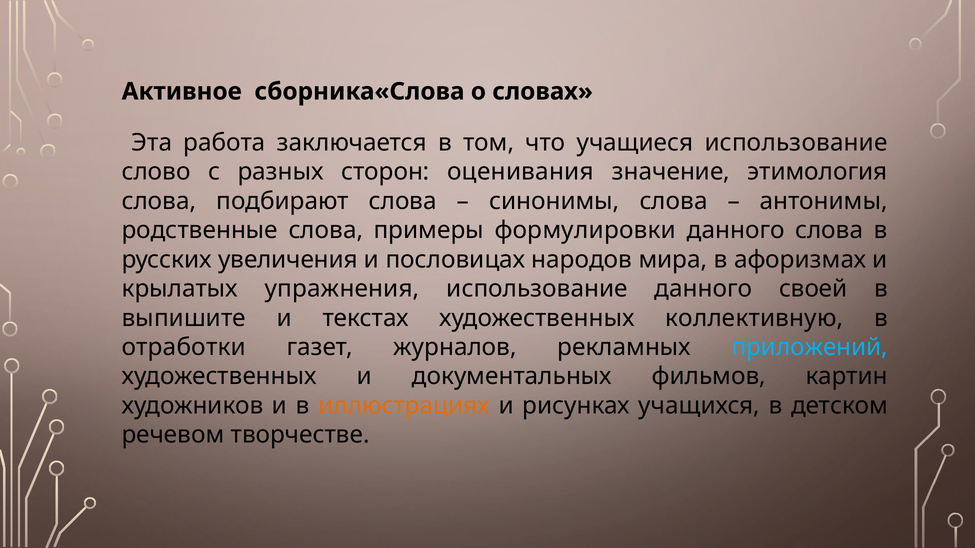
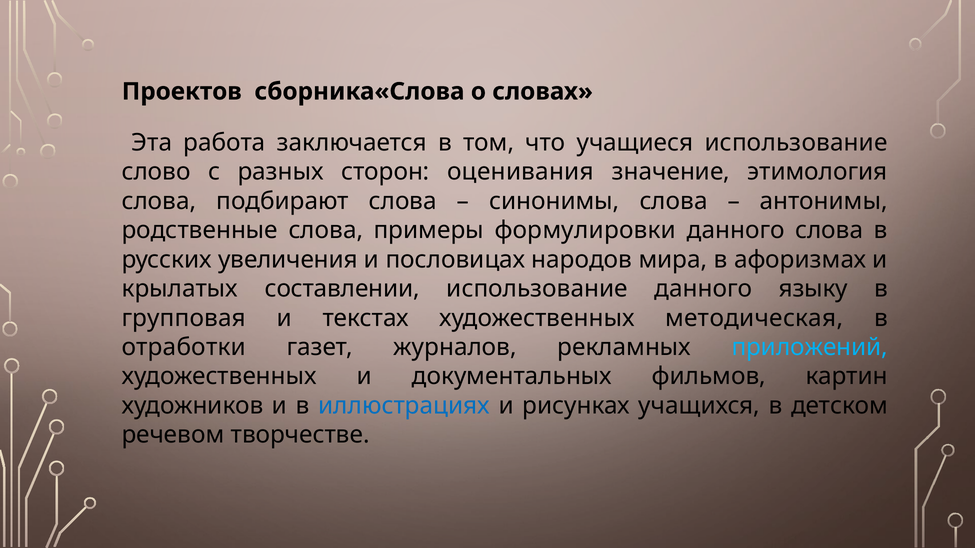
Активное: Активное -> Проектов (182, 92)
упражнения: упражнения -> составлении (342, 289)
своей: своей -> языку (813, 289)
выпишите: выпишите -> групповая (184, 318)
коллективную: коллективную -> методическая (754, 318)
иллюстрациях colour: orange -> blue (404, 406)
